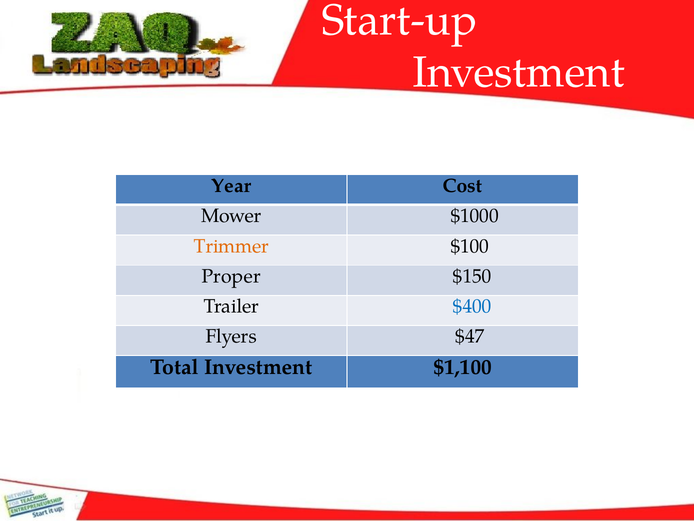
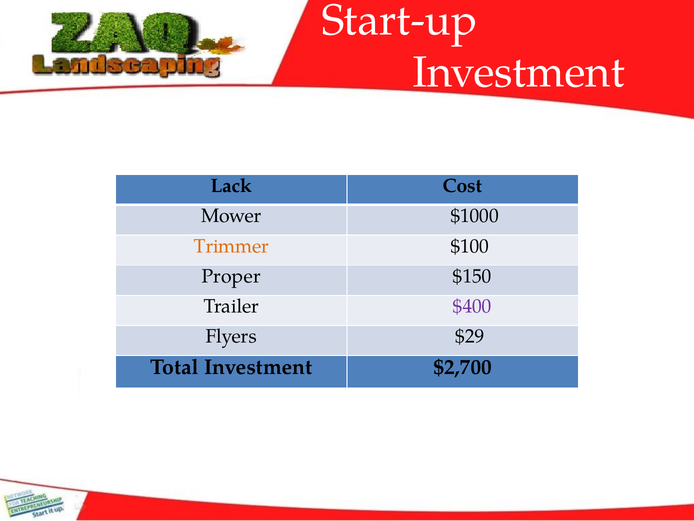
Year: Year -> Lack (231, 186)
$400 colour: blue -> purple (472, 306)
$47: $47 -> $29 (470, 336)
$1,100: $1,100 -> $2,700 (463, 367)
